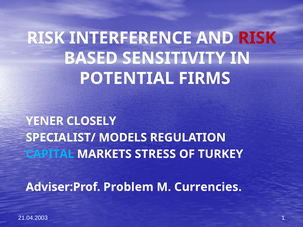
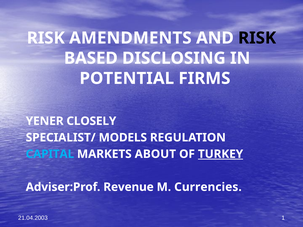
INTERFERENCE: INTERFERENCE -> AMENDMENTS (130, 38)
RISK colour: red -> black (257, 38)
SENSITIVITY: SENSITIVITY -> DISCLOSING (174, 58)
STRESS: STRESS -> ABOUT (155, 154)
TURKEY underline: none -> present (221, 154)
Problem: Problem -> Revenue (129, 187)
